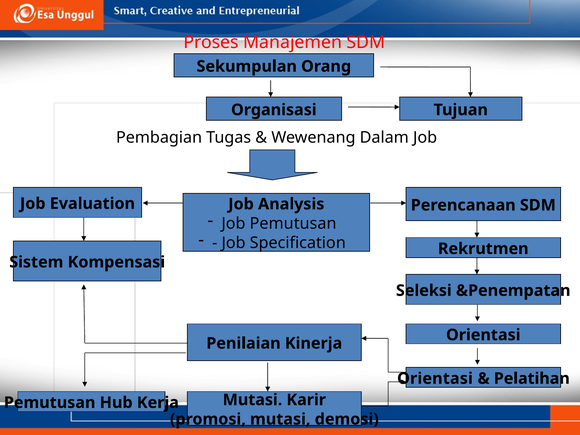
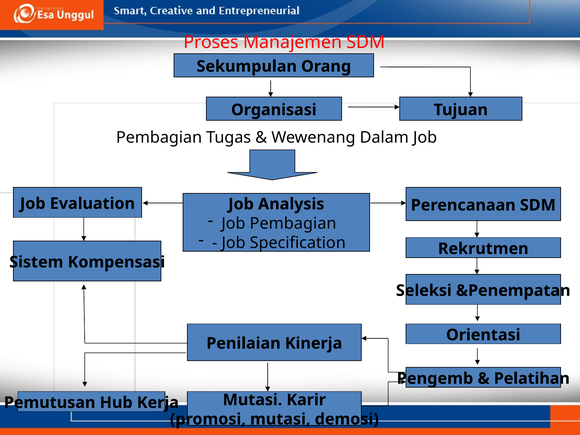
Job Pemutusan: Pemutusan -> Pembagian (293, 223)
Orientasi: Orientasi -> Pengemb (435, 379)
